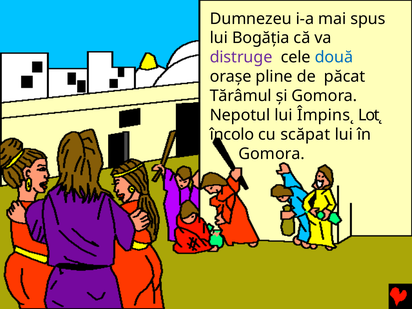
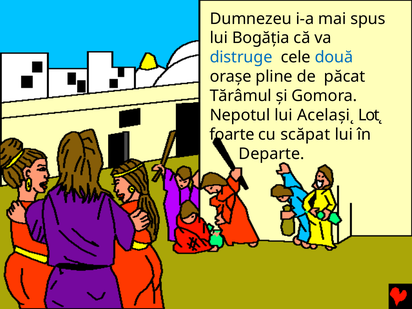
distruge colour: purple -> blue (241, 57)
Împins˛: Împins˛ -> Acelaşi˛ (326, 115)
încolo: încolo -> foarte (232, 134)
Gomora: Gomora -> Departe (272, 154)
